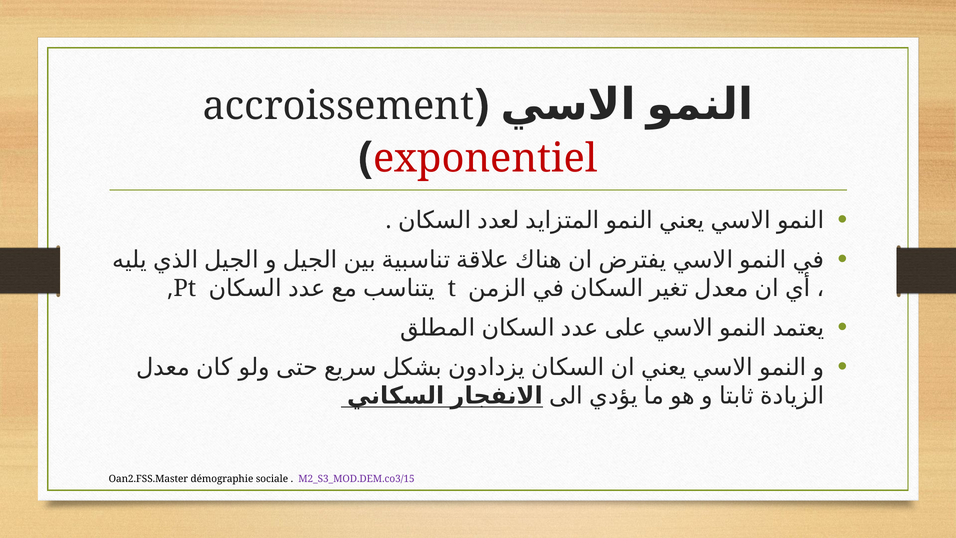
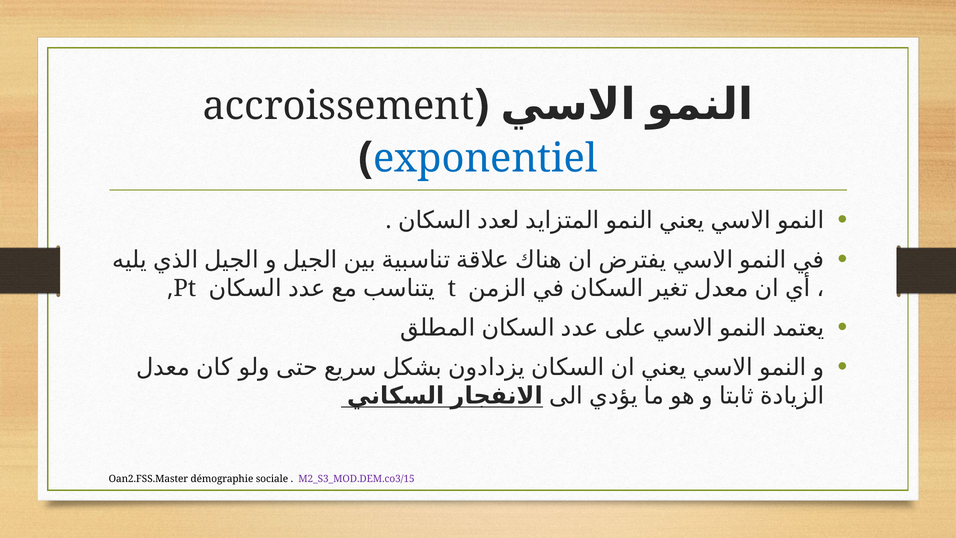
exponentiel colour: red -> blue (485, 159)
